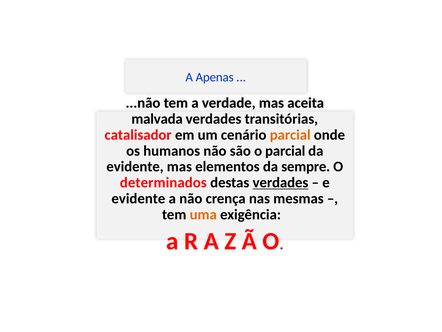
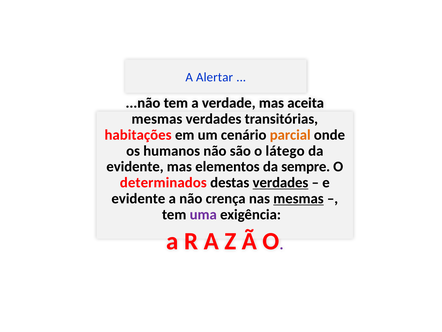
Apenas: Apenas -> Alertar (215, 77)
malvada: malvada -> mesmas (157, 119)
catalisador: catalisador -> habitações (138, 135)
o parcial: parcial -> látego (285, 151)
mesmas underline: none -> present (298, 198)
uma colour: orange -> purple (203, 214)
